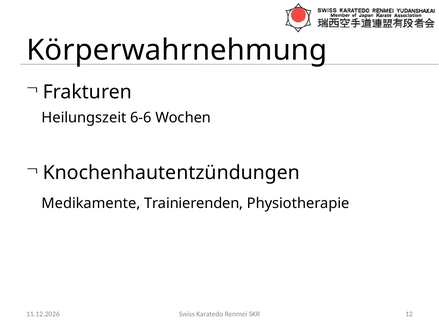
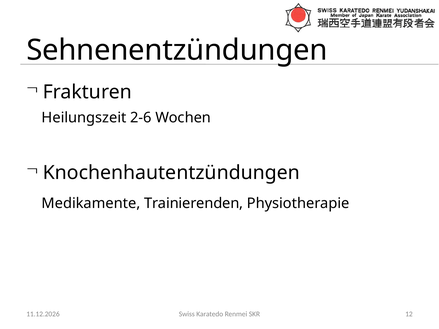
Körperwahrnehmung: Körperwahrnehmung -> Sehnenentzündungen (177, 50)
6-6: 6-6 -> 2-6 (141, 118)
